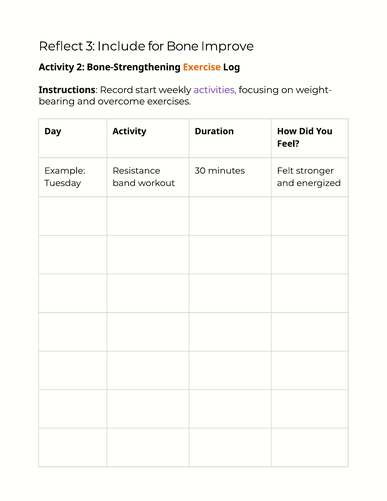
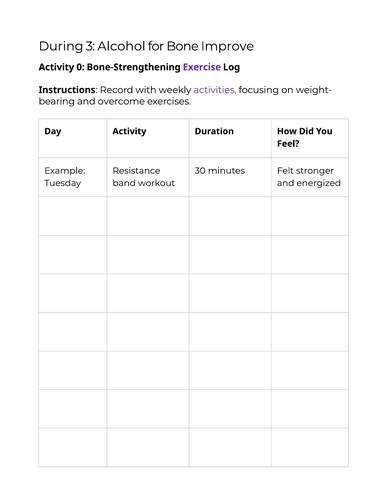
Reflect: Reflect -> During (61, 46)
Include: Include -> Alcohol (121, 46)
2: 2 -> 0 (81, 67)
Exercise colour: orange -> purple (202, 67)
start: start -> with (146, 90)
